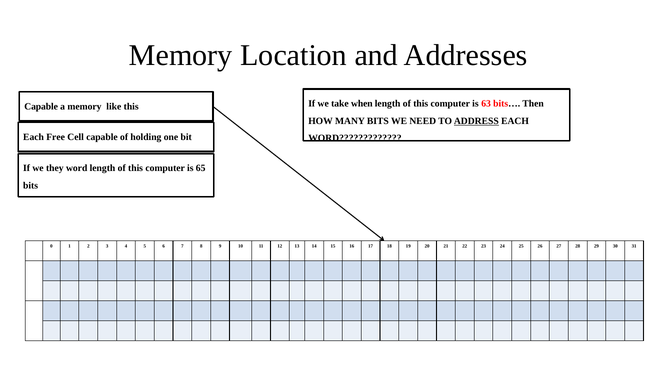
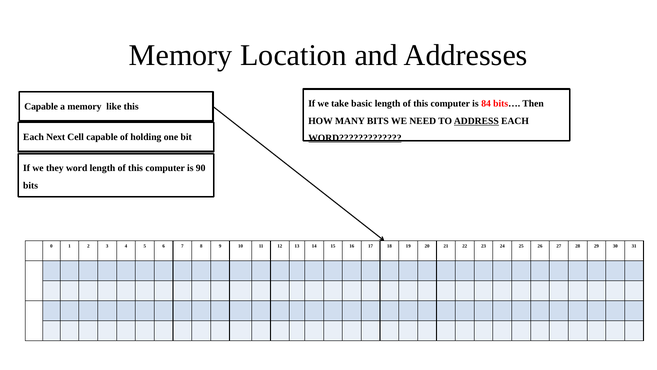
when: when -> basic (362, 104)
63: 63 -> 84 (486, 104)
Free: Free -> Next (56, 137)
WORD underline: none -> present (355, 138)
65: 65 -> 90 (201, 168)
